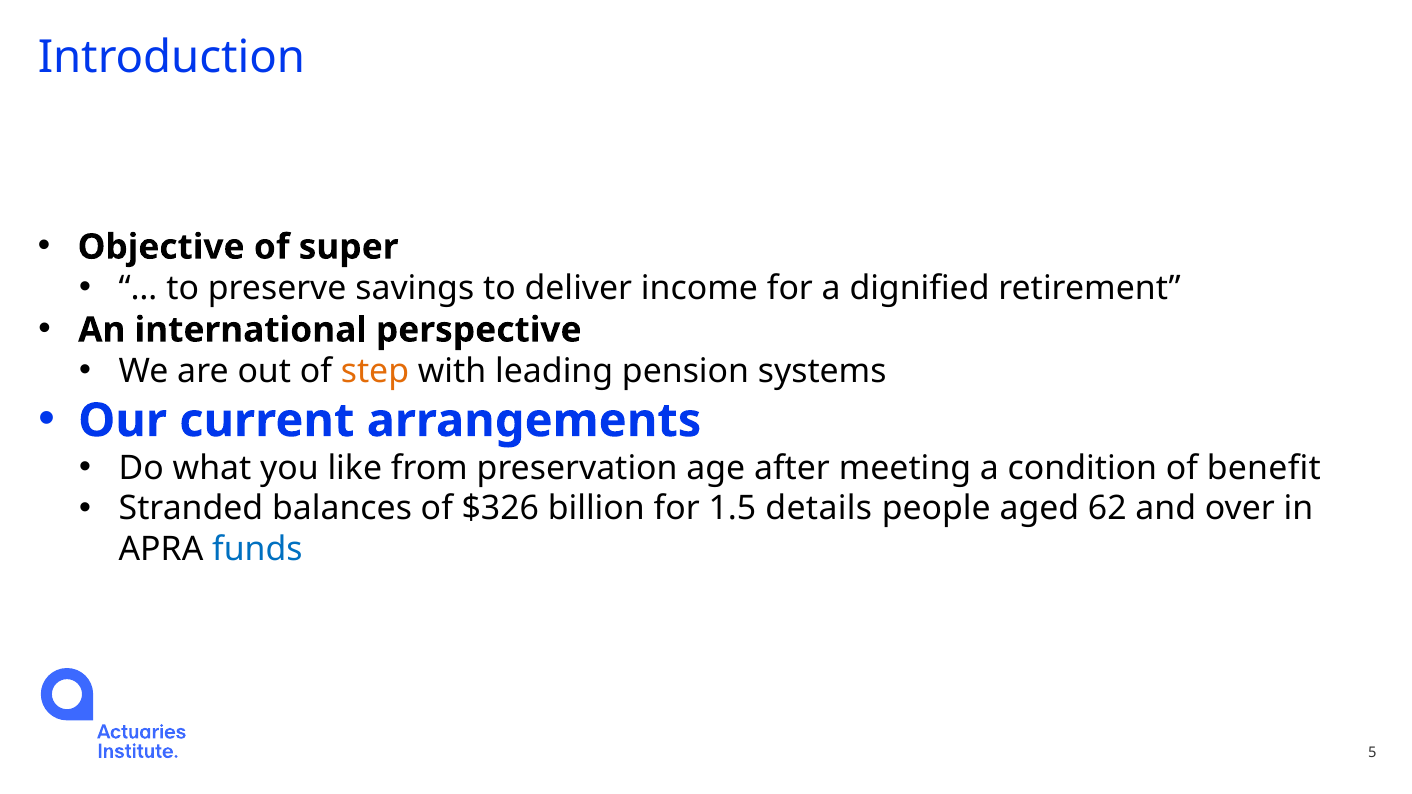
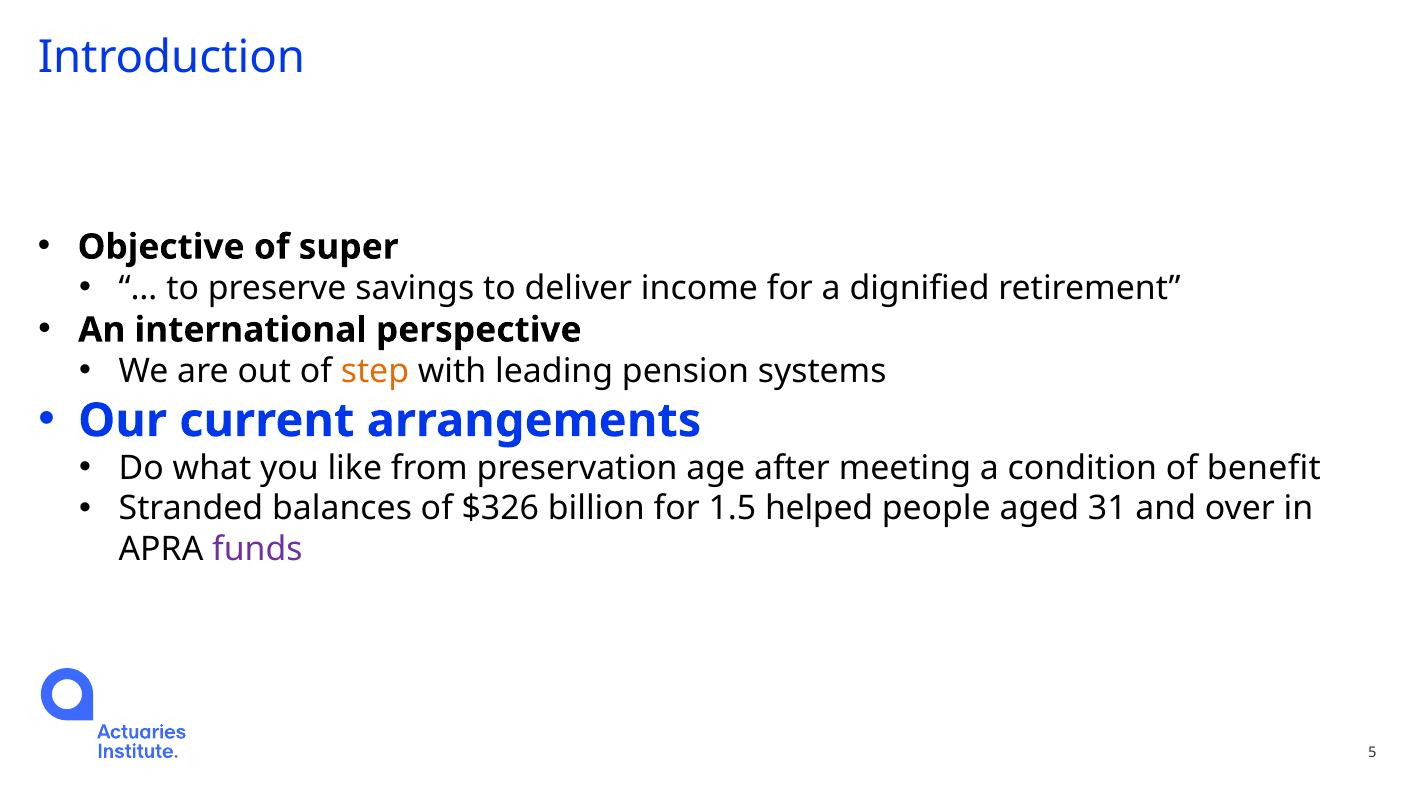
details: details -> helped (819, 509)
62: 62 -> 31 (1107, 509)
funds colour: blue -> purple (257, 550)
